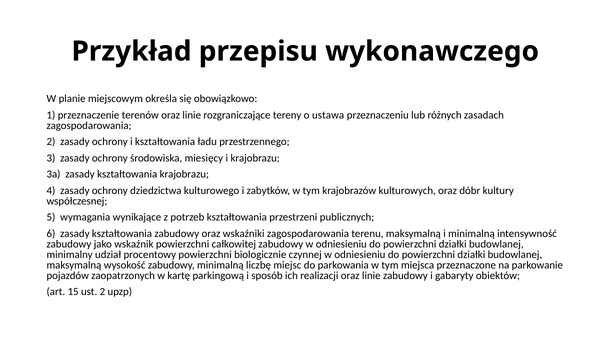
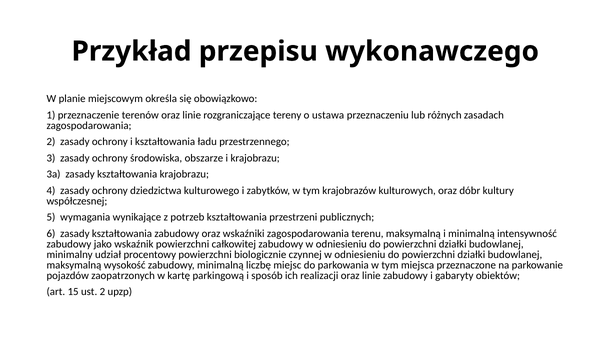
miesięcy: miesięcy -> obszarze (204, 158)
